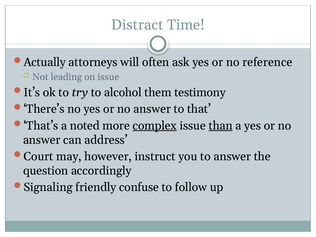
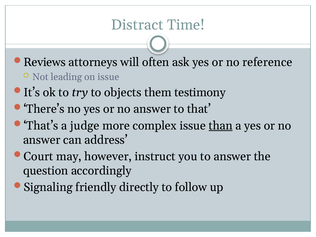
Actually: Actually -> Reviews (45, 62)
alcohol: alcohol -> objects (123, 92)
noted: noted -> judge (85, 126)
complex underline: present -> none (155, 126)
confuse: confuse -> directly (139, 187)
